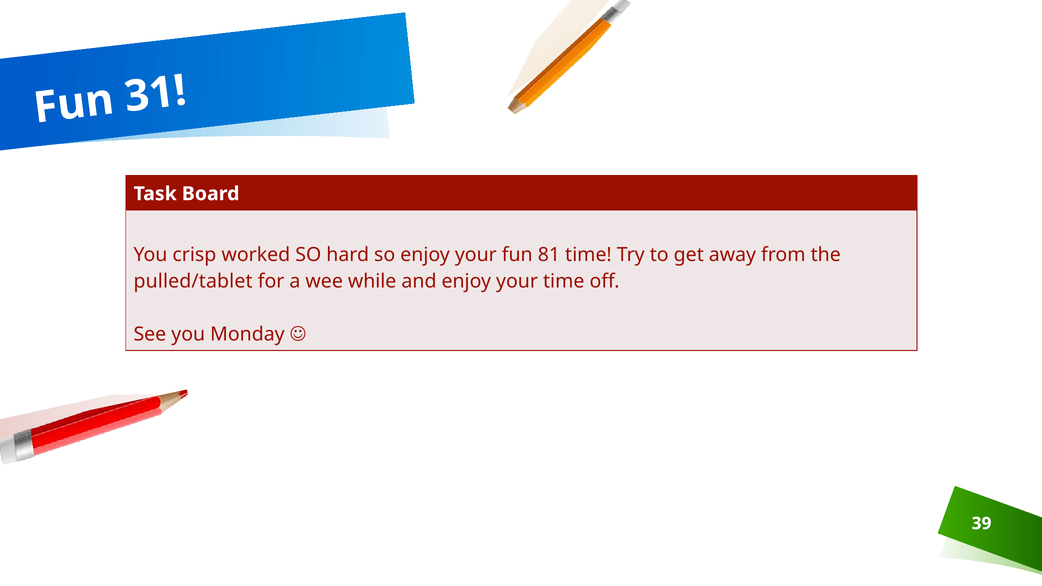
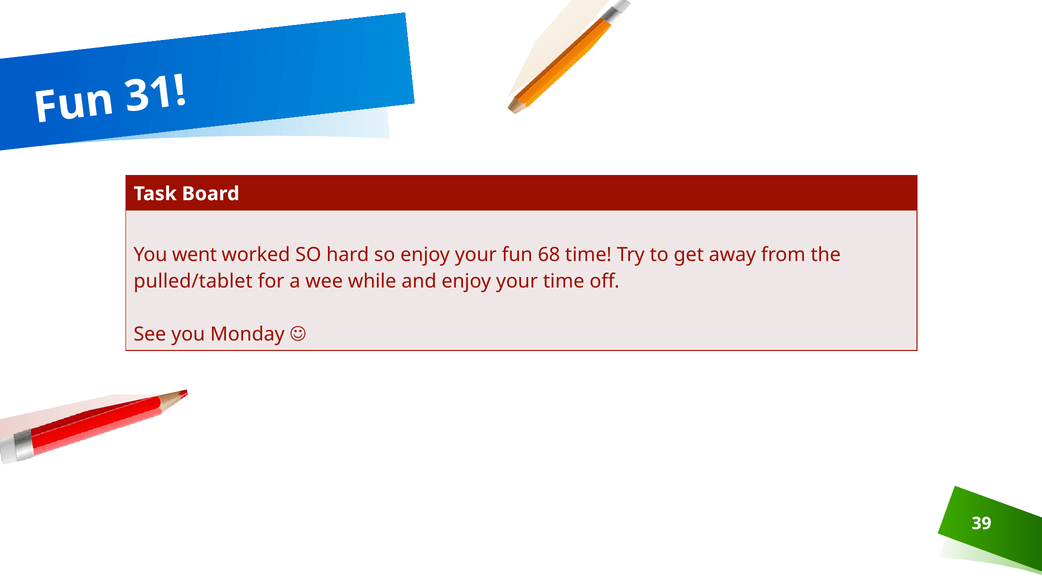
crisp: crisp -> went (195, 255)
81: 81 -> 68 (549, 255)
